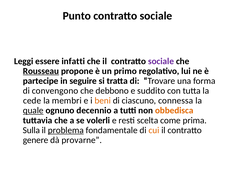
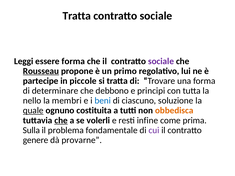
Punto: Punto -> Tratta (77, 16)
essere infatti: infatti -> forma (73, 61)
seguire: seguire -> piccole (83, 81)
convengono: convengono -> determinare (55, 91)
suddito: suddito -> principi (151, 91)
cede: cede -> nello (32, 101)
beni colour: orange -> blue (103, 101)
connessa: connessa -> soluzione (176, 101)
decennio: decennio -> costituita (94, 111)
che underline: none -> present (61, 121)
scelta: scelta -> infine (148, 121)
problema underline: present -> none (66, 130)
cui colour: orange -> purple (154, 130)
